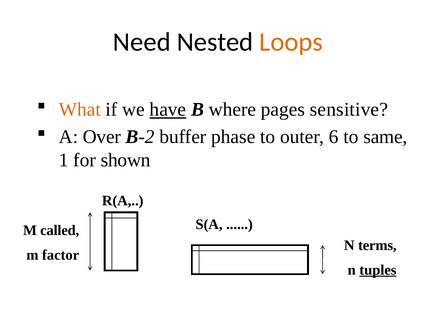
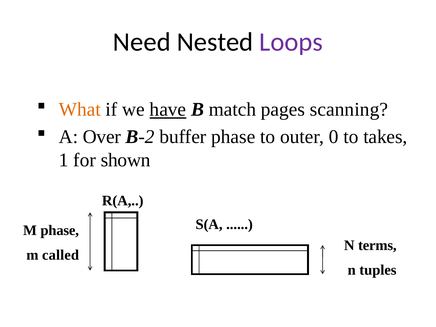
Loops colour: orange -> purple (291, 42)
where: where -> match (233, 110)
sensitive: sensitive -> scanning (349, 110)
6: 6 -> 0 (334, 137)
same: same -> takes (385, 137)
M called: called -> phase (60, 230)
factor: factor -> called (61, 255)
tuples underline: present -> none (378, 270)
